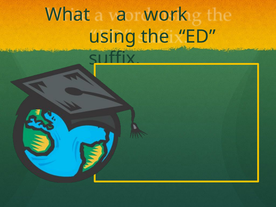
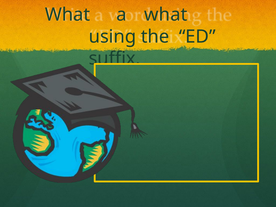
a work: work -> what (166, 15)
